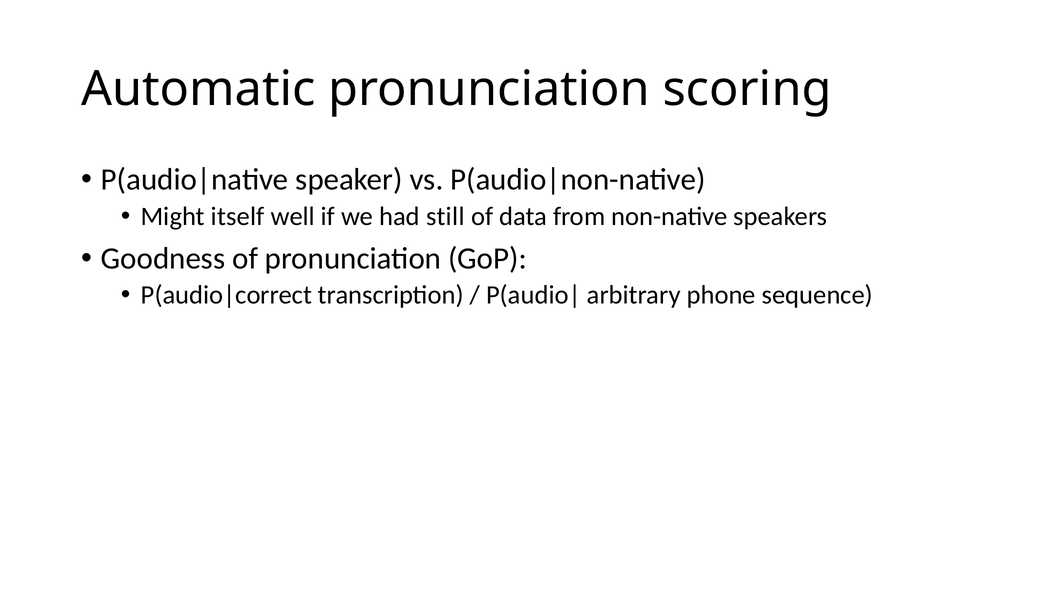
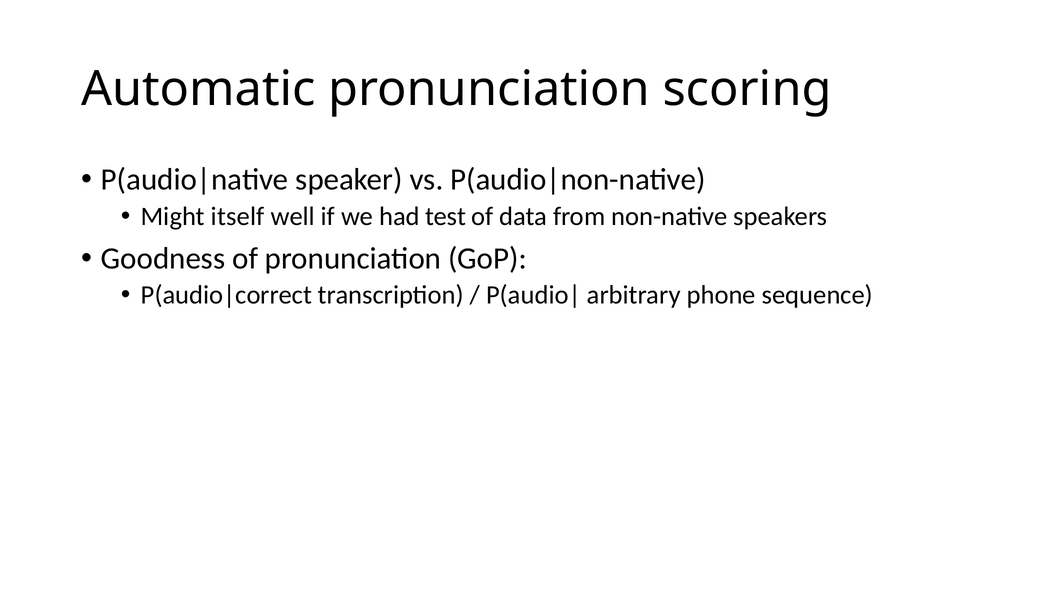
still: still -> test (446, 216)
